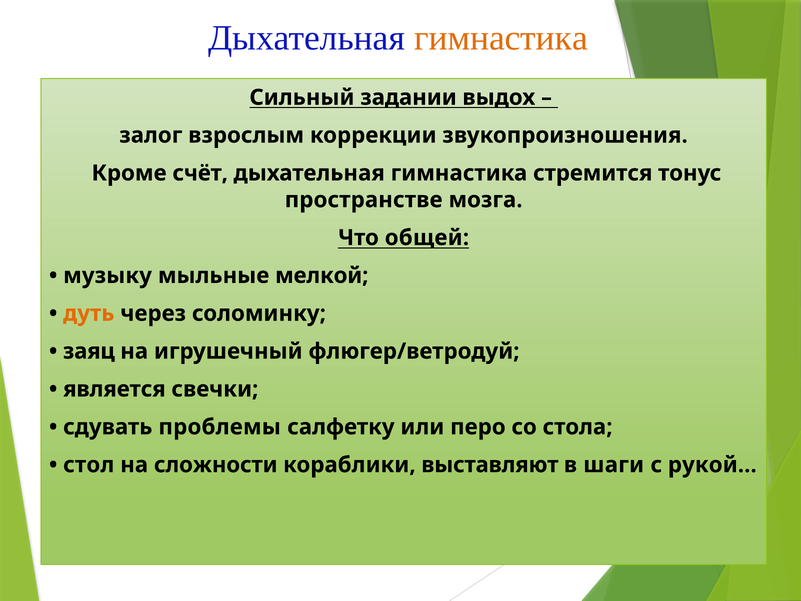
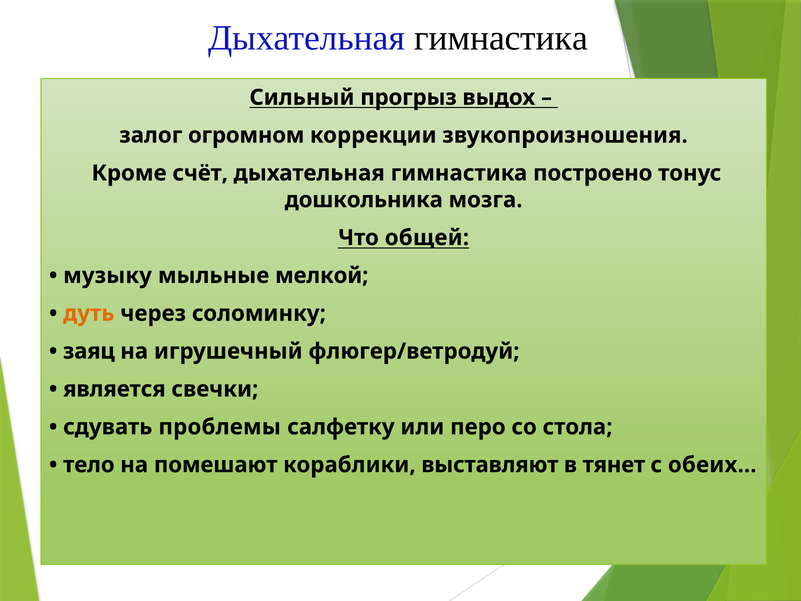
гимнастика colour: orange -> black (501, 38)
задании: задании -> прогрыз (409, 97)
взрослым: взрослым -> огромном (246, 135)
стремится: стремится -> построено (593, 173)
пространстве: пространстве -> дошкольника (364, 200)
стол: стол -> тело (89, 465)
сложности: сложности -> помешают (216, 465)
шаги: шаги -> тянет (614, 465)
рукой…: рукой… -> обеих… (712, 465)
